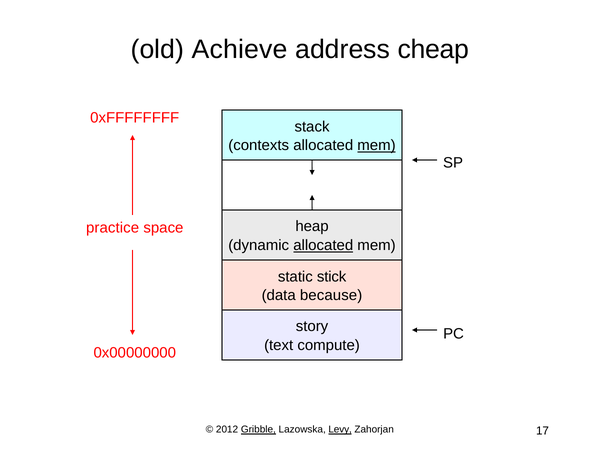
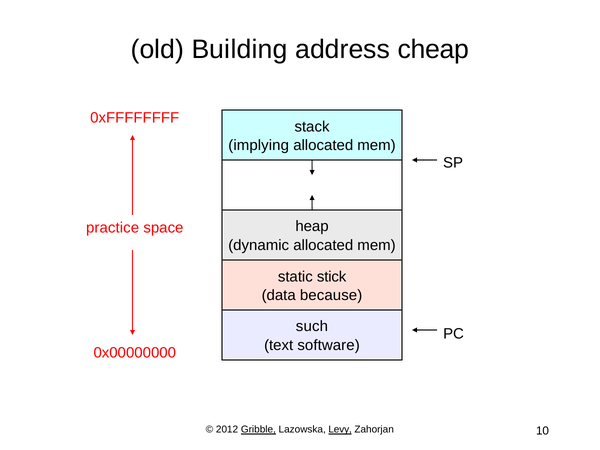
Achieve: Achieve -> Building (240, 49)
contexts: contexts -> implying (259, 146)
mem underline: present -> none (377, 146)
allocated underline: present -> none (323, 246)
story: story -> such (312, 327)
compute: compute -> software (329, 346)
17: 17 -> 10 (542, 431)
